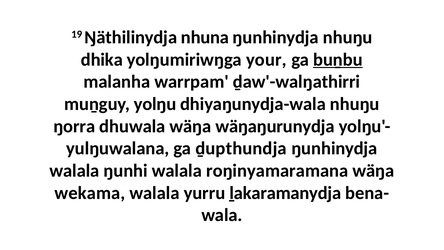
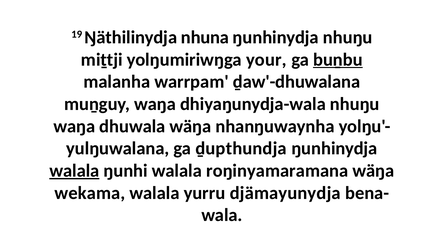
dhika: dhika -> miṯtji (102, 60)
ḏaw'-walŋathirri: ḏaw'-walŋathirri -> ḏaw'-dhuwalana (297, 82)
muṉguy yolŋu: yolŋu -> waŋa (155, 104)
ŋorra: ŋorra -> waŋa (74, 126)
wäŋaŋurunydja: wäŋaŋurunydja -> nhanŋuwaynha (275, 126)
walala underline: none -> present (74, 171)
ḻakaramanydja: ḻakaramanydja -> djämayunydja (285, 193)
